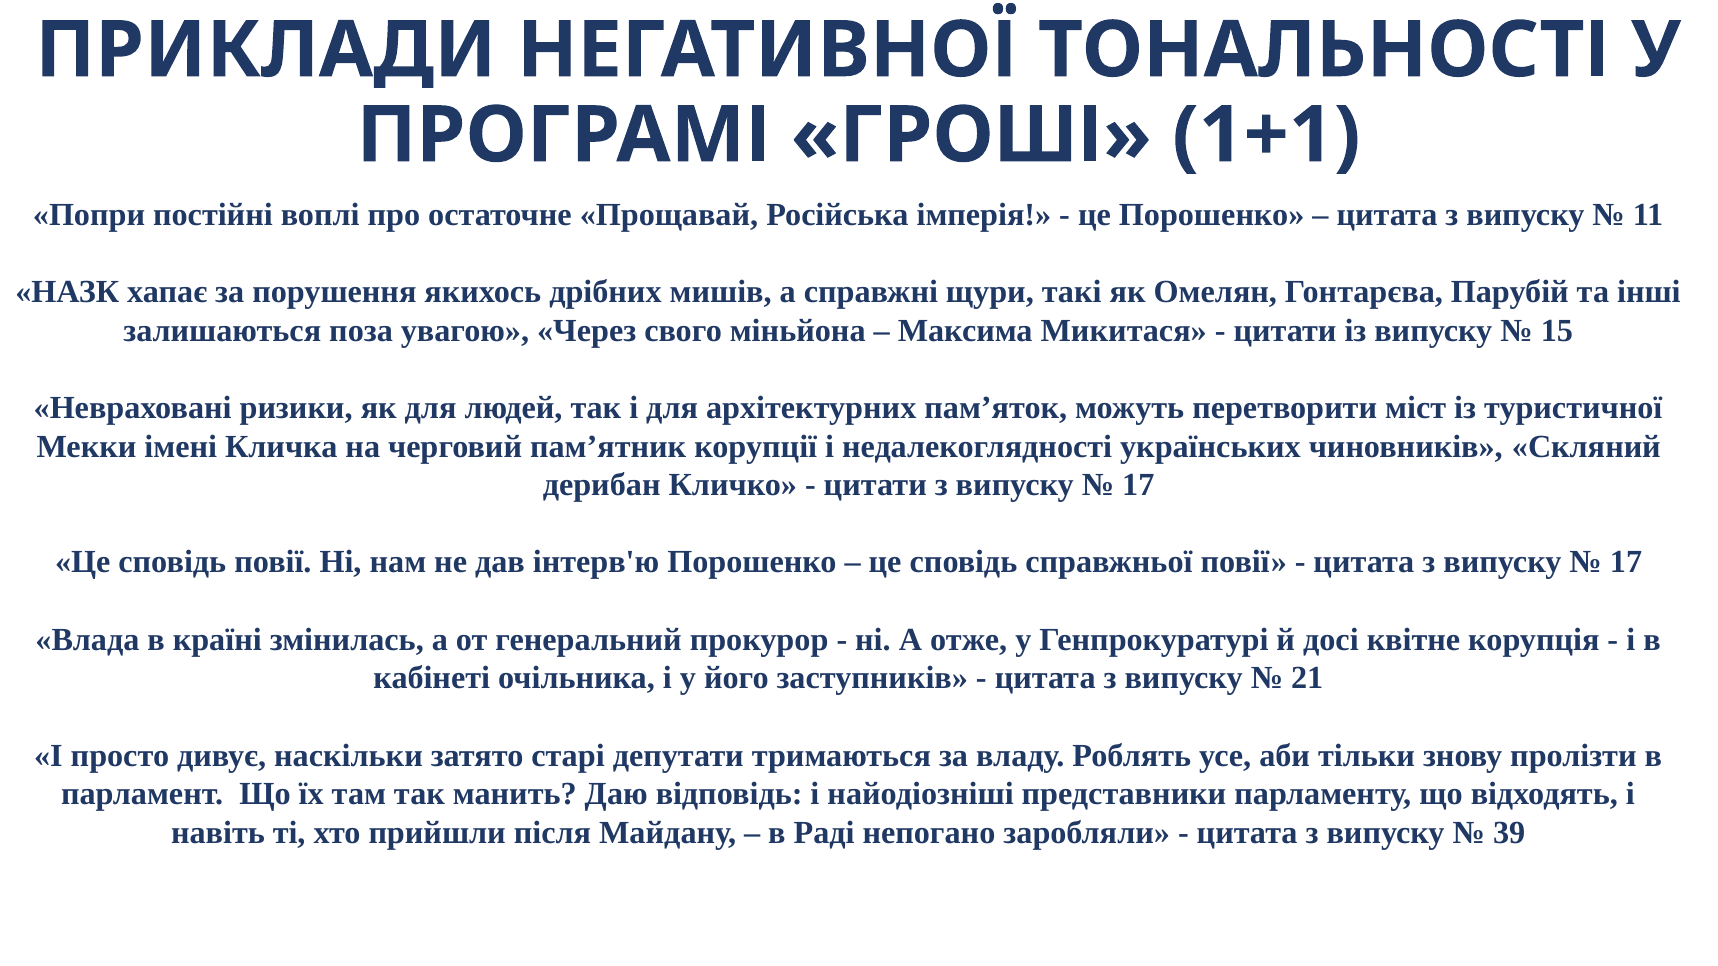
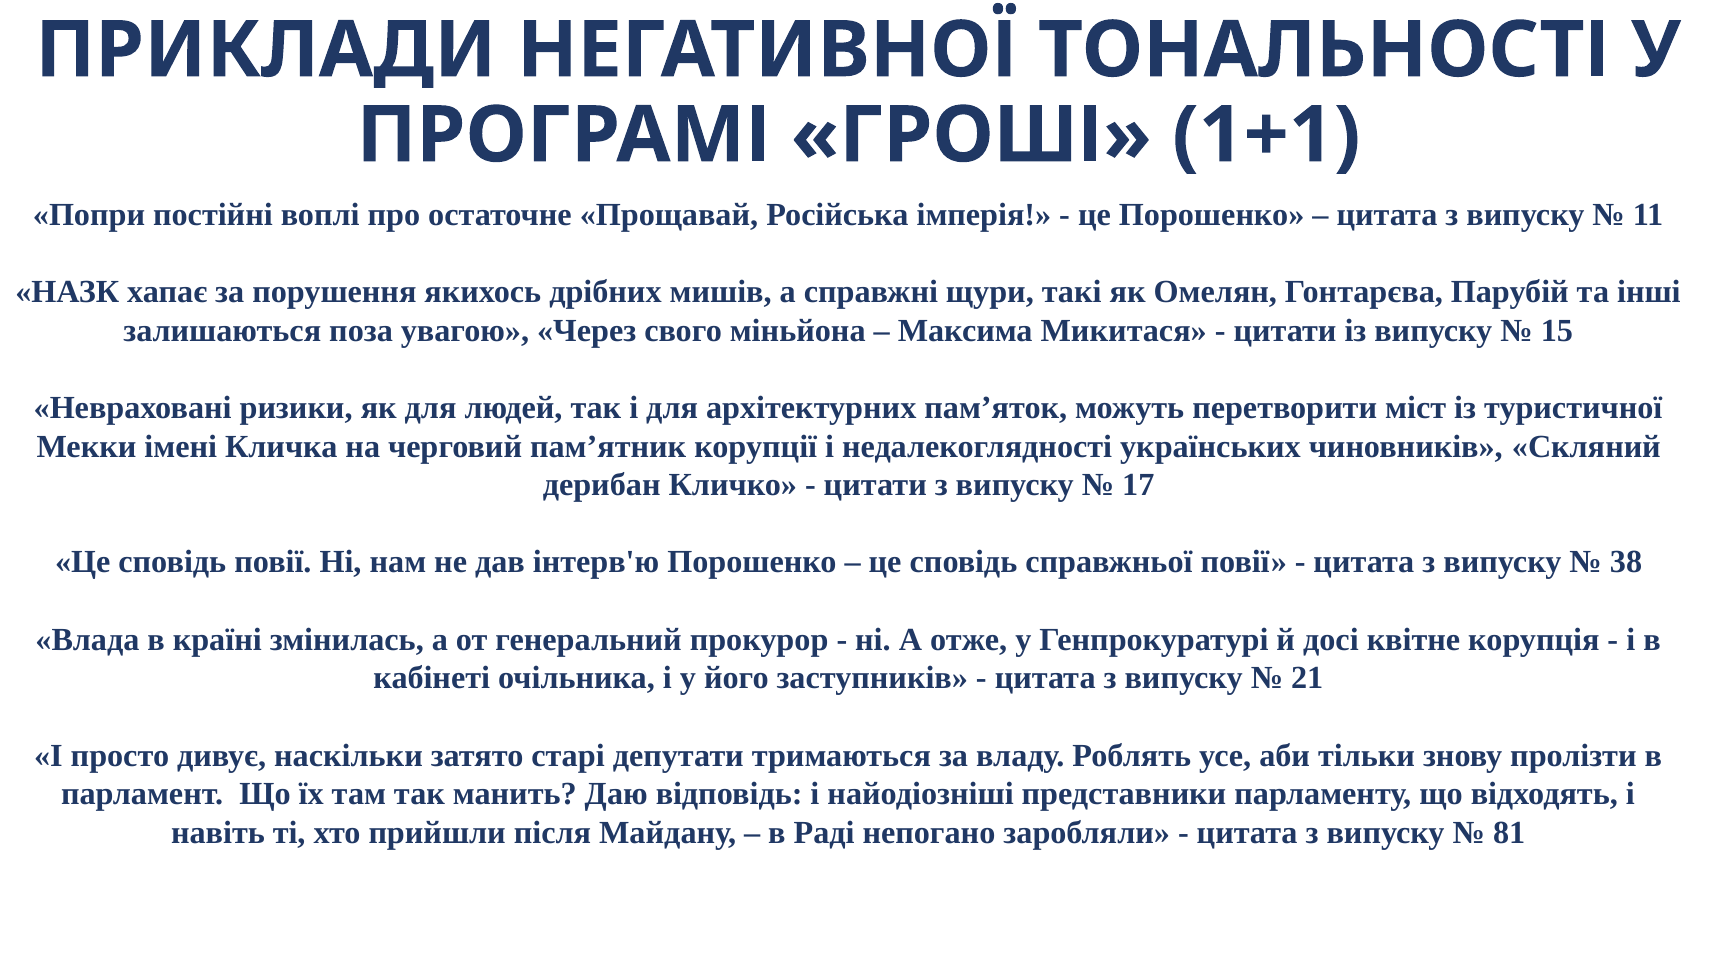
17: 17 -> 38 (1626, 563)
39: 39 -> 81 (1509, 833)
